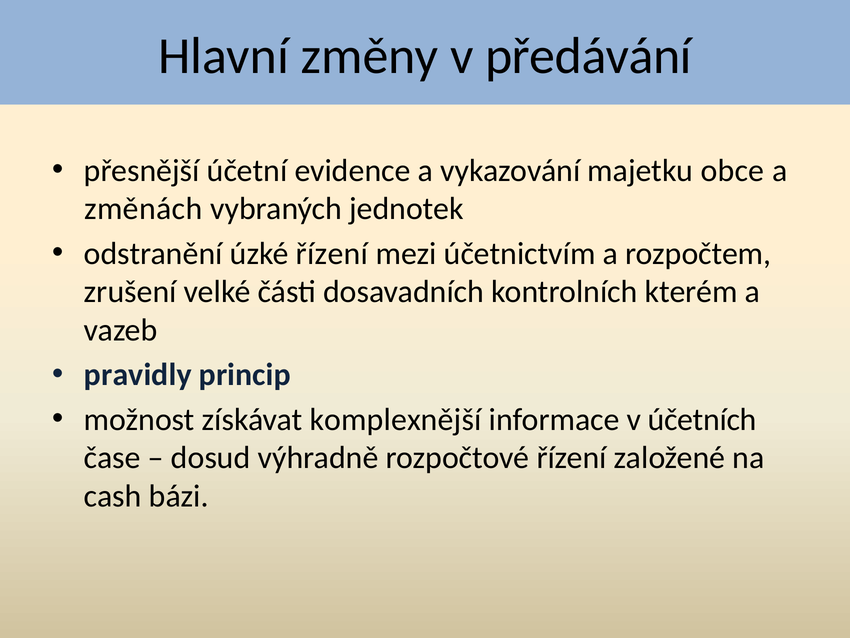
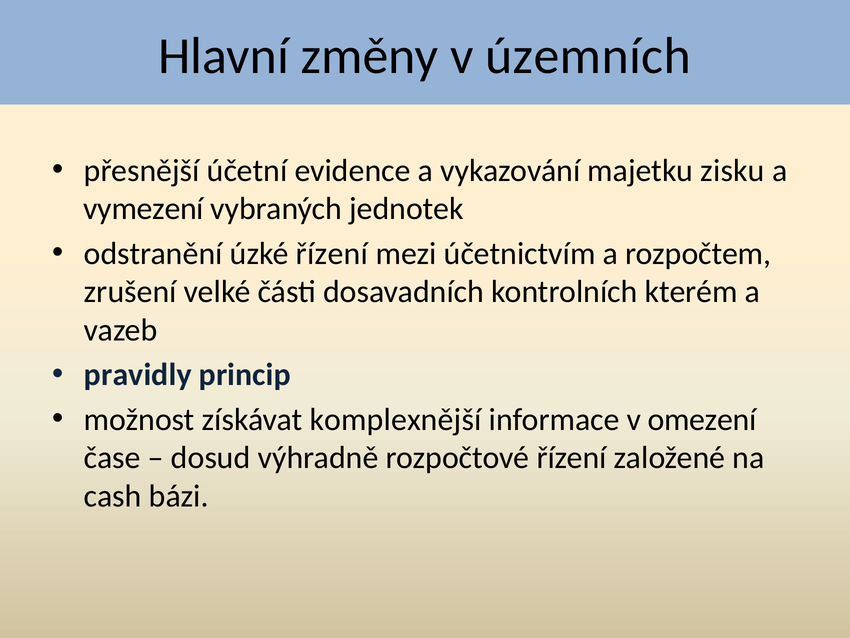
předávání: předávání -> územních (588, 56)
obce: obce -> zisku (732, 170)
změnách: změnách -> vymezení (144, 209)
účetních: účetních -> omezení (702, 419)
